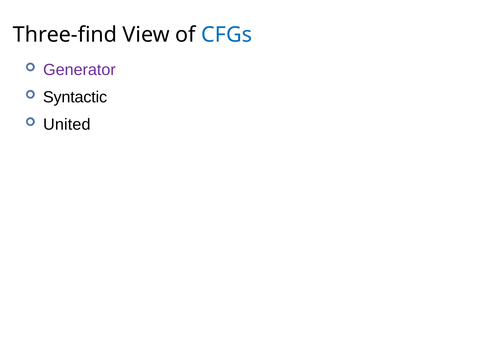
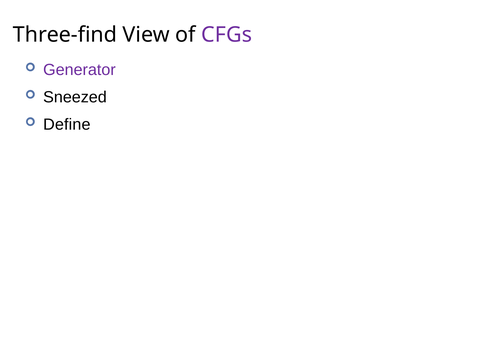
CFGs colour: blue -> purple (227, 35)
Syntactic: Syntactic -> Sneezed (75, 97)
United: United -> Define (67, 125)
